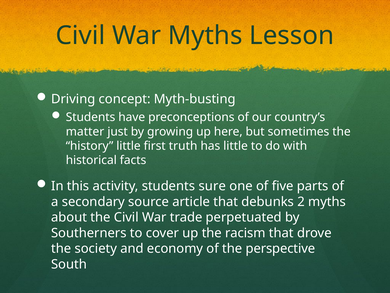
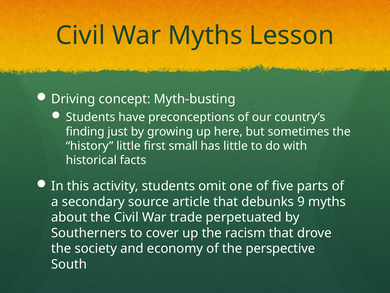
matter: matter -> finding (85, 131)
truth: truth -> small (183, 146)
sure: sure -> omit (212, 186)
2: 2 -> 9 (301, 201)
